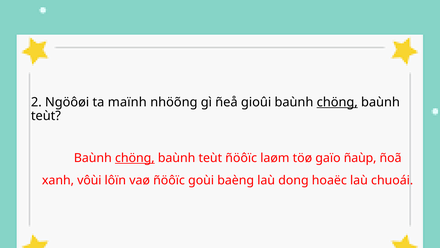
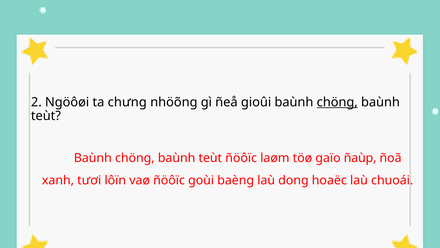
maïnh: maïnh -> chưng (127, 102)
chöng underline: present -> none (135, 158)
vôùi: vôùi -> tươi (89, 180)
